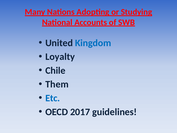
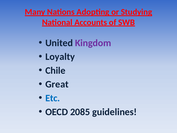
Kingdom colour: blue -> purple (93, 43)
Them: Them -> Great (57, 84)
2017: 2017 -> 2085 (80, 112)
